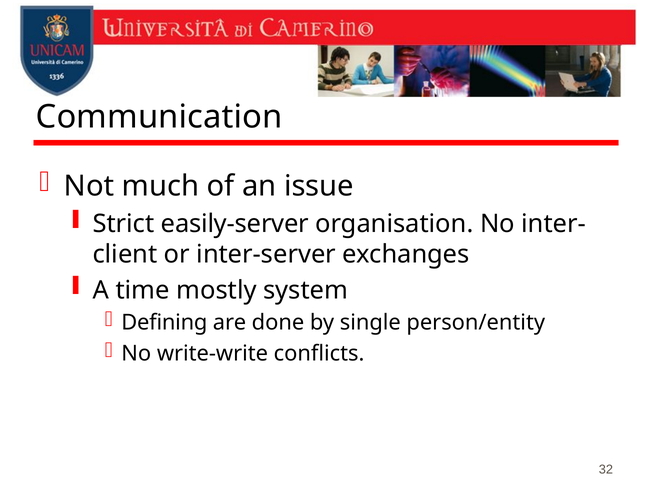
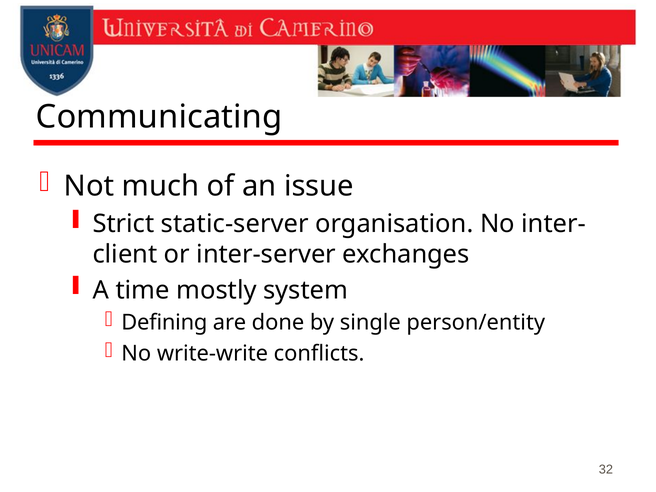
Communication: Communication -> Communicating (159, 117)
easily-server: easily-server -> static-server (235, 224)
